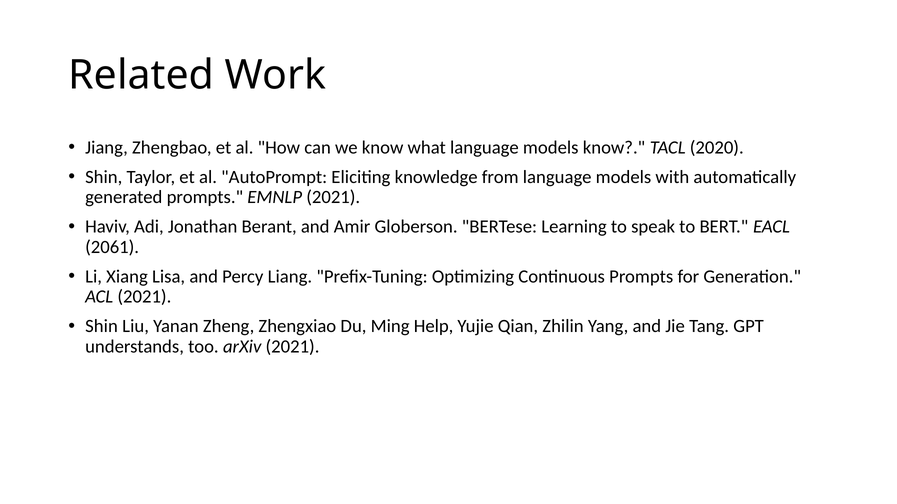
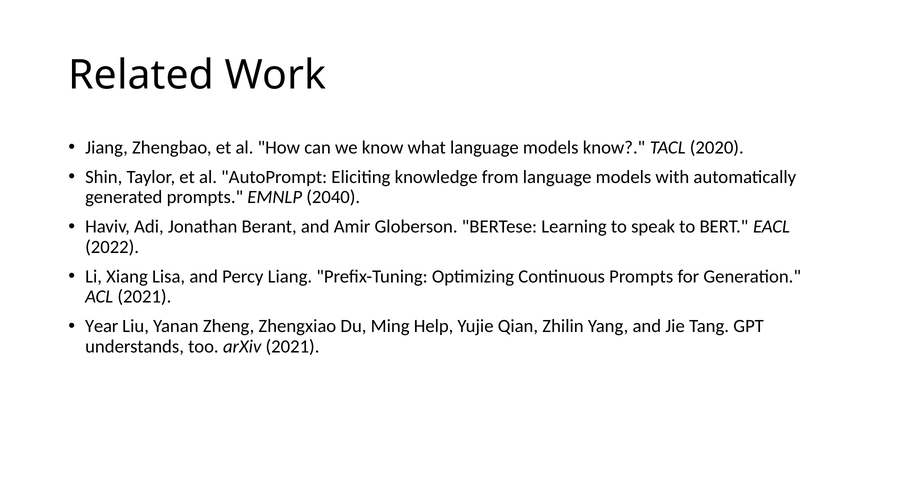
EMNLP 2021: 2021 -> 2040 (333, 197)
2061: 2061 -> 2022 (112, 247)
Shin: Shin -> Year (102, 327)
